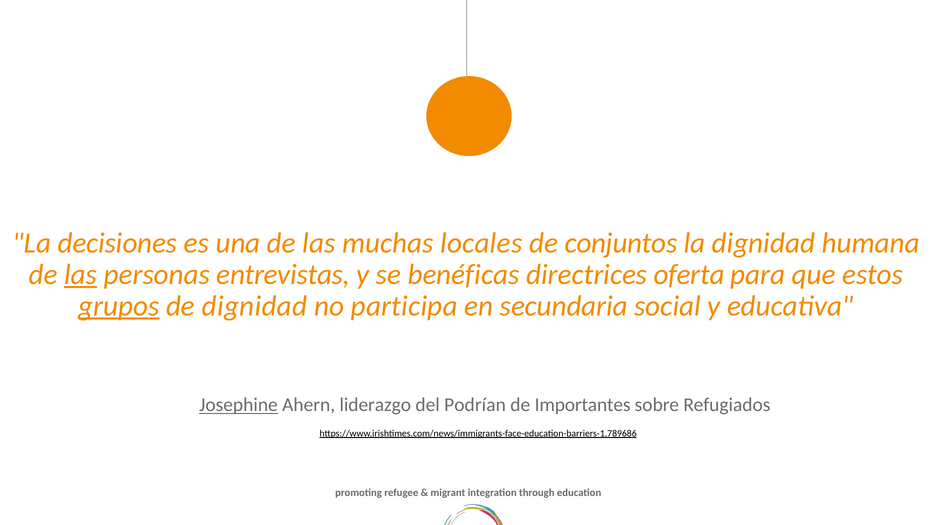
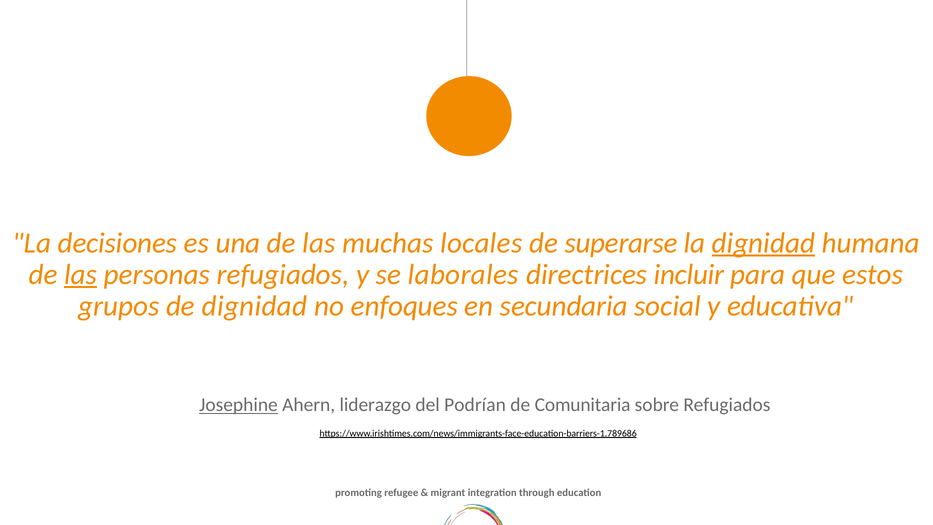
conjuntos: conjuntos -> superarse (621, 243)
dignidad underline: none -> present (763, 243)
personas entrevistas: entrevistas -> refugiados (283, 274)
benéficas: benéficas -> laborales (463, 274)
oferta: oferta -> incluir (689, 274)
grupos underline: present -> none (119, 306)
participa: participa -> enfoques (404, 306)
Importantes: Importantes -> Comunitaria (583, 405)
